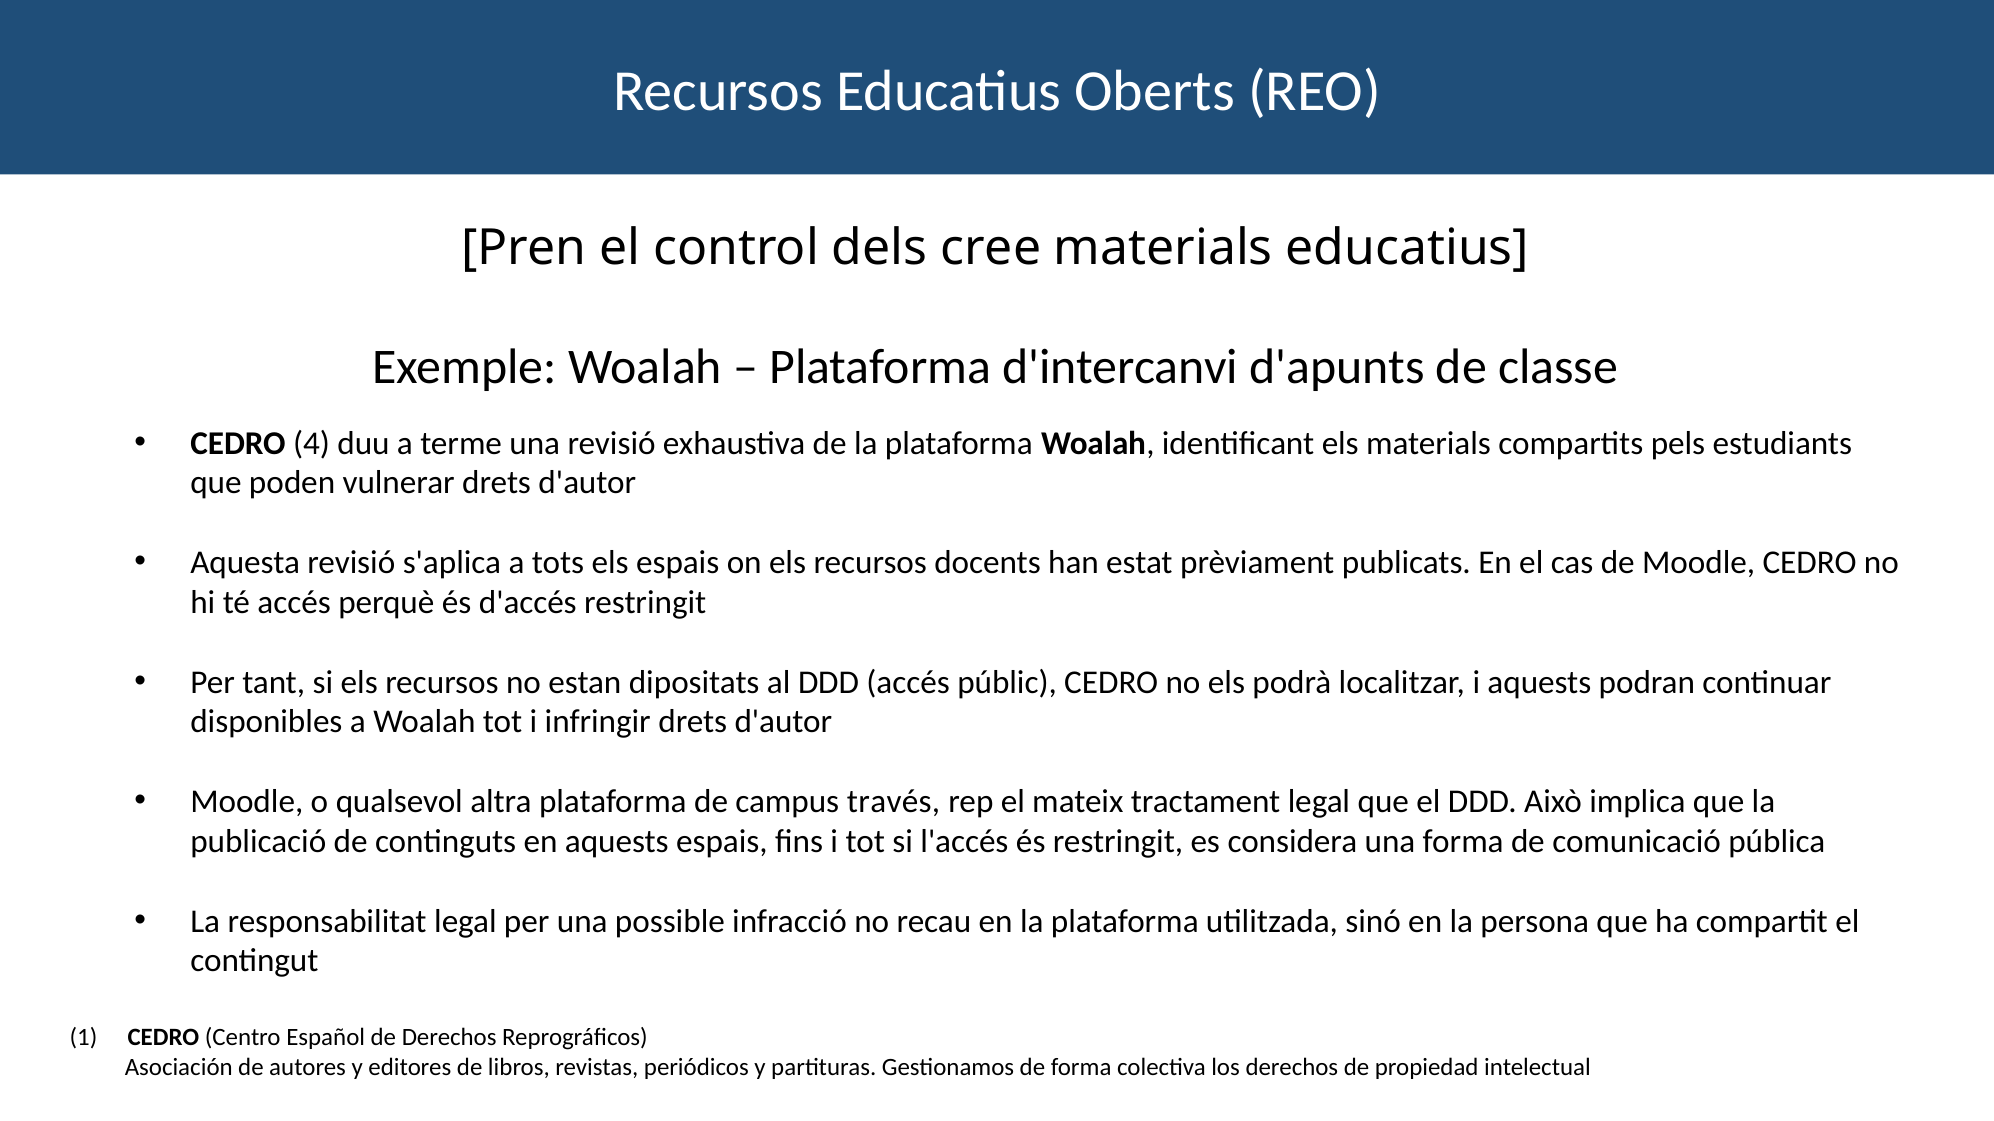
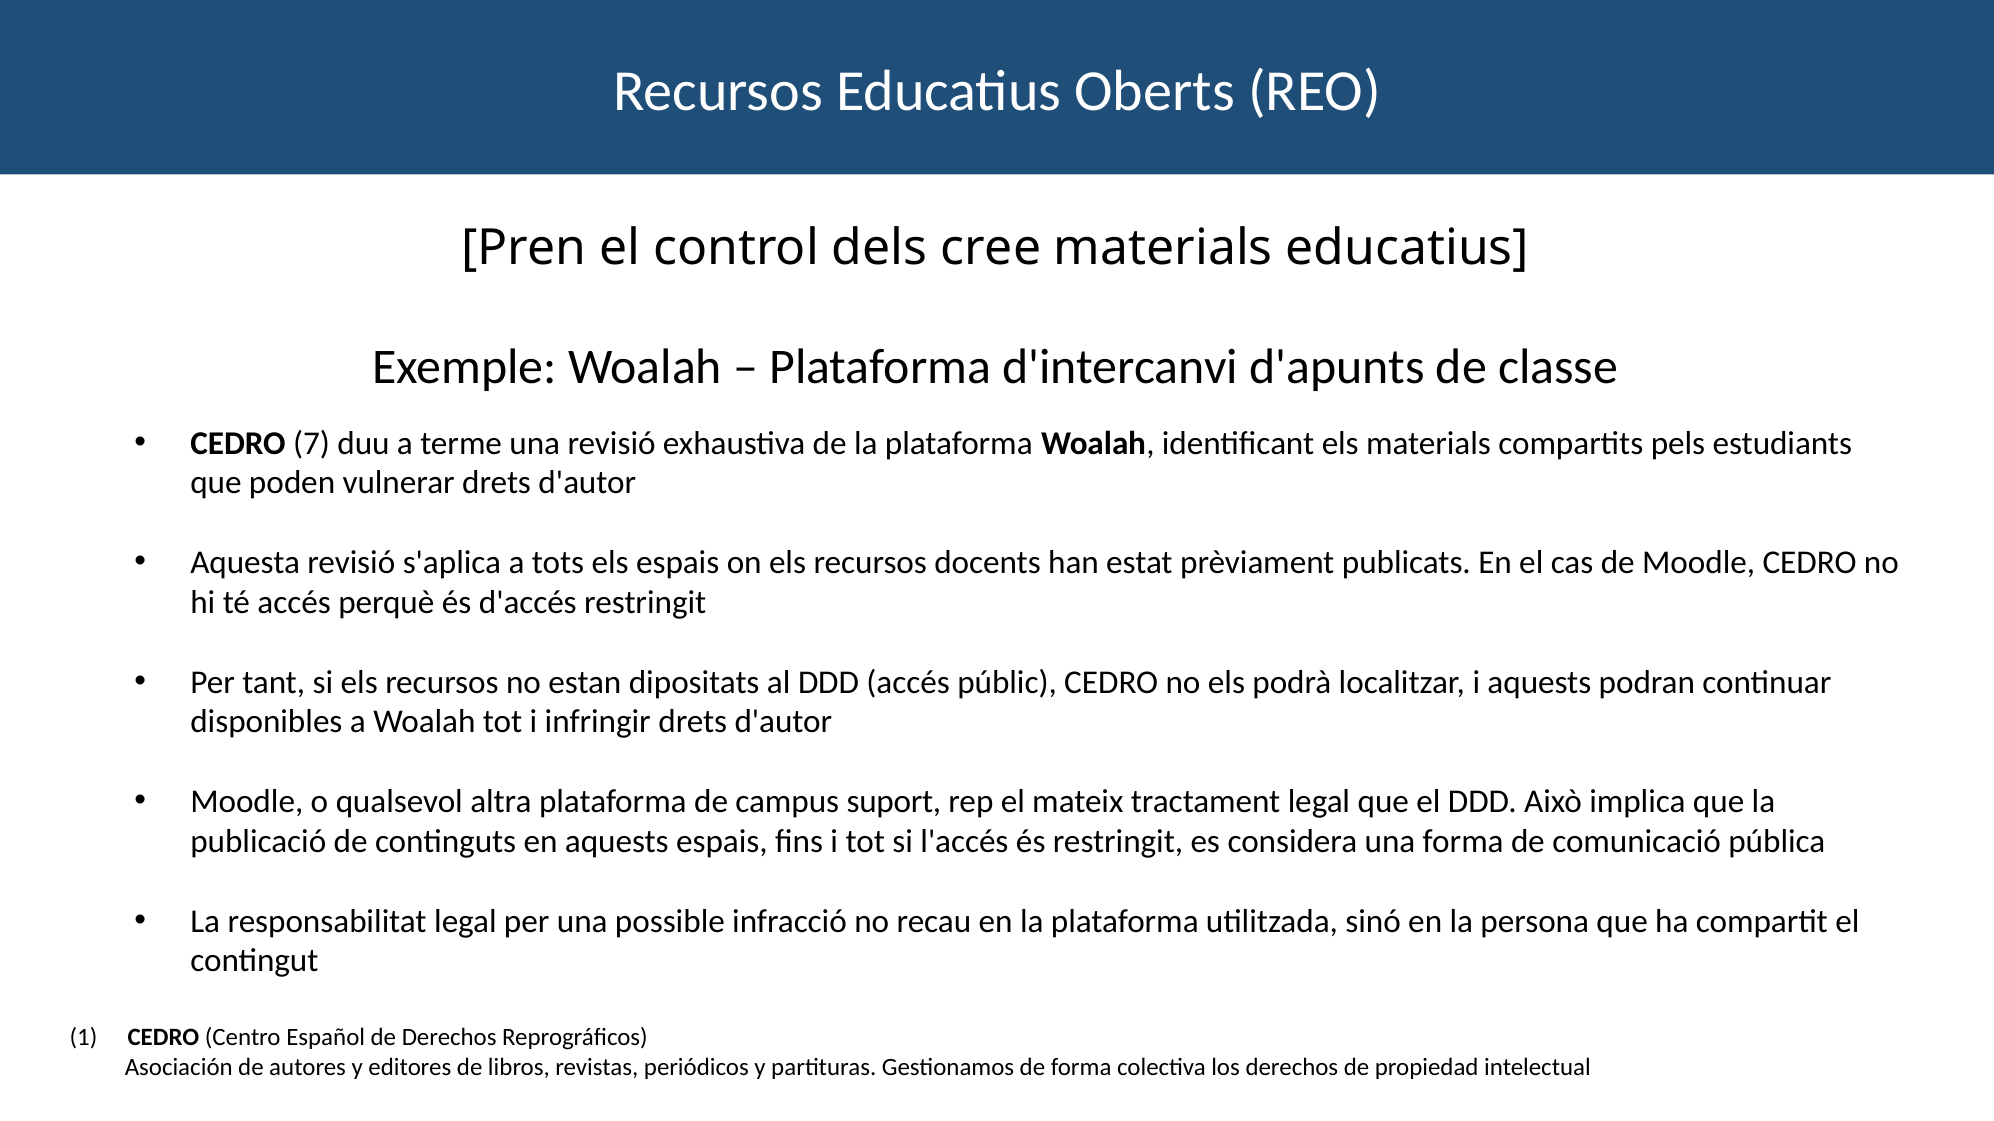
4: 4 -> 7 (312, 443)
través: través -> suport (894, 802)
